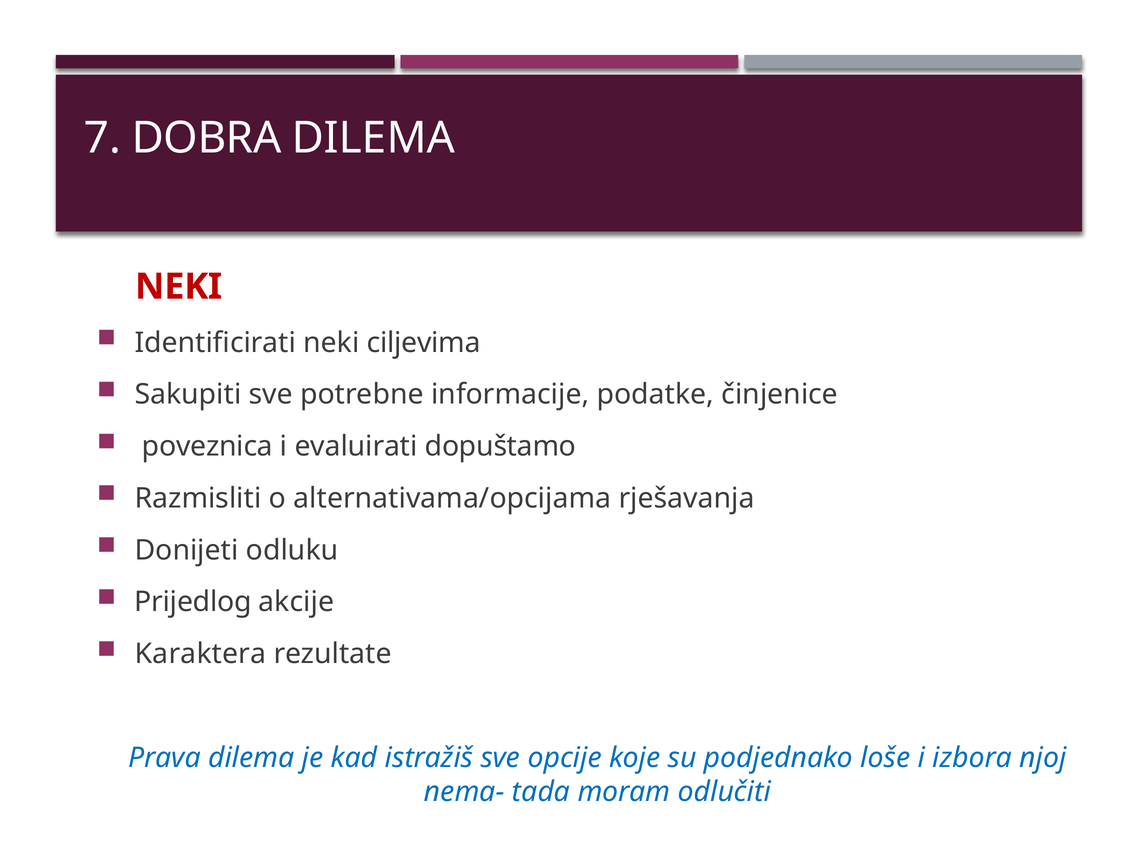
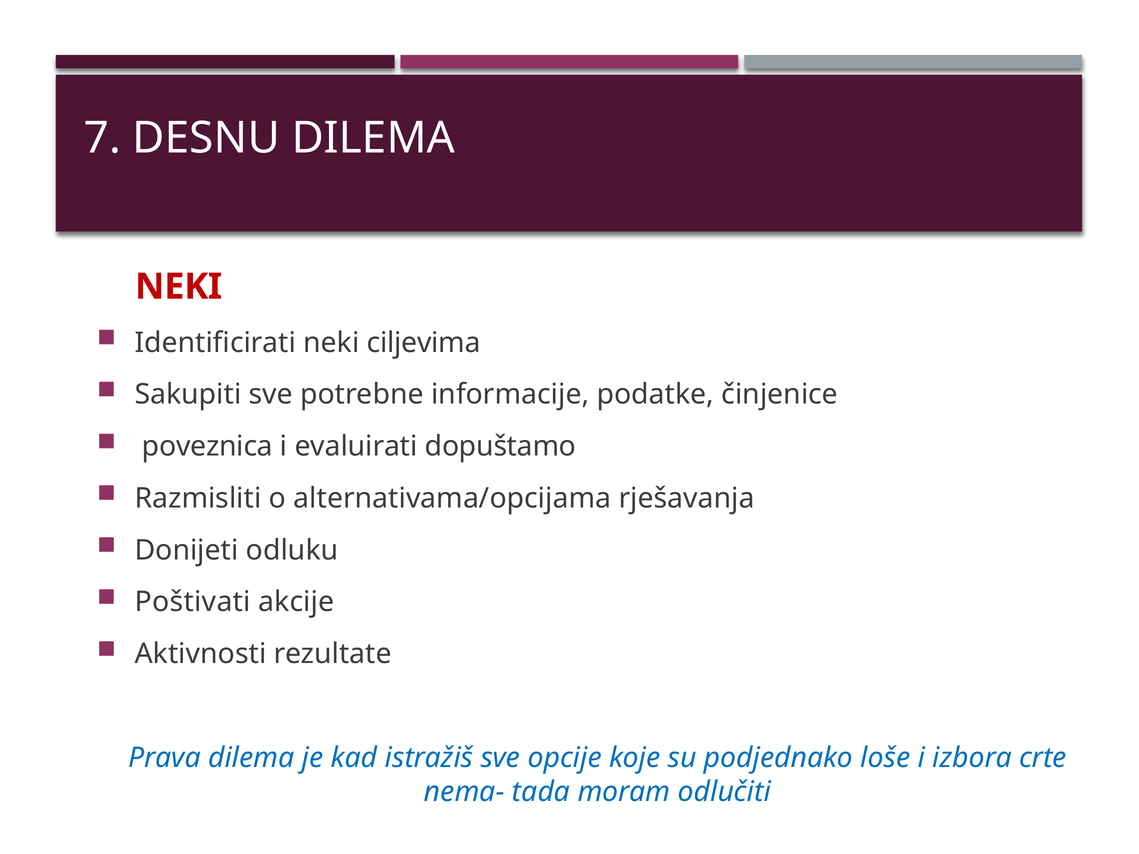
DOBRA: DOBRA -> DESNU (206, 138)
Prijedlog: Prijedlog -> Poštivati (193, 602)
Karaktera: Karaktera -> Aktivnosti (201, 654)
njoj: njoj -> crte (1043, 758)
